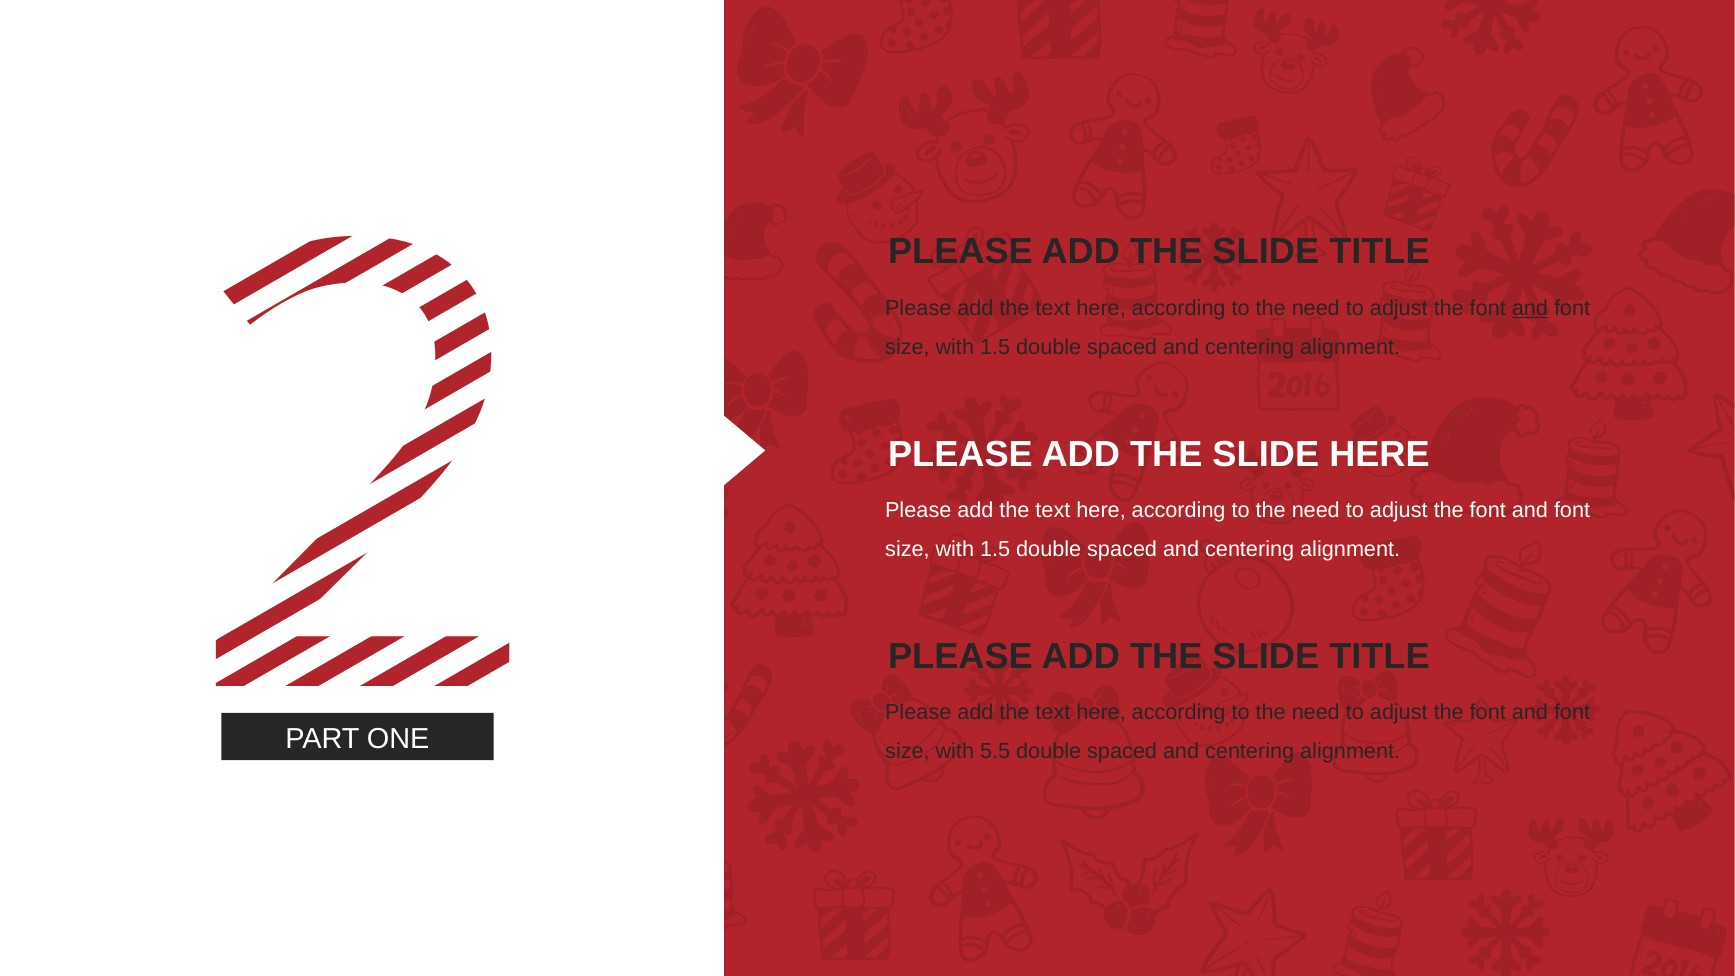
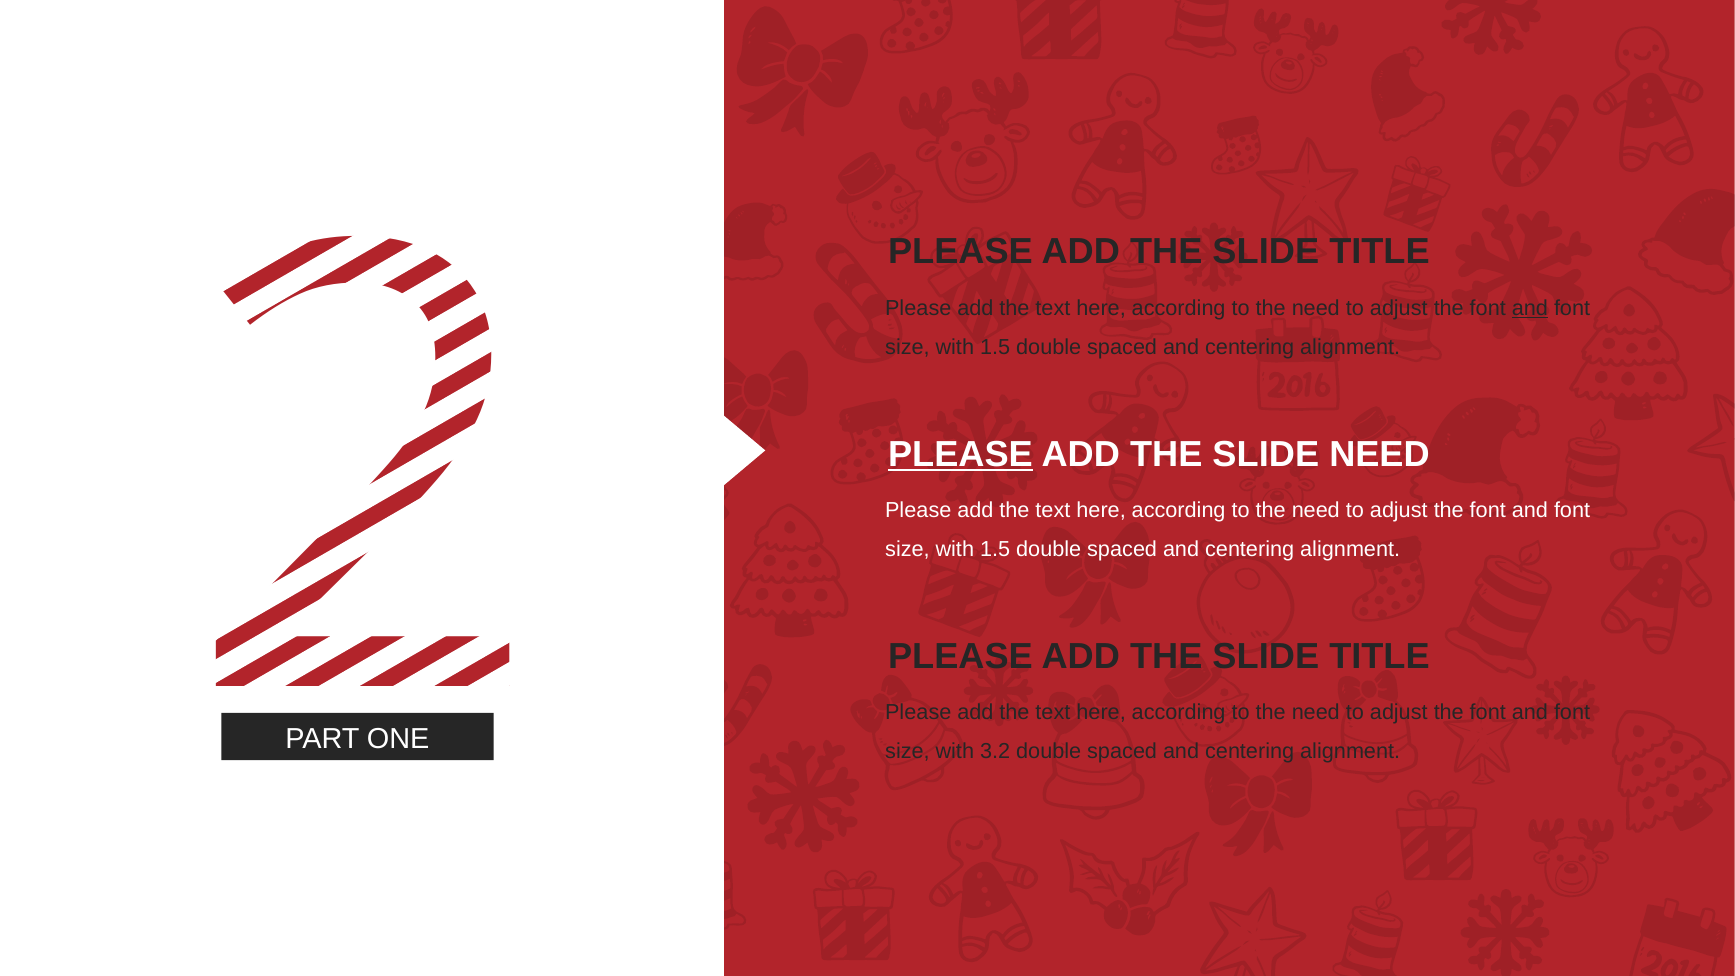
PLEASE underline: none -> present (960, 454)
SLIDE HERE: HERE -> NEED (1379, 454)
5.5: 5.5 -> 3.2 (995, 751)
